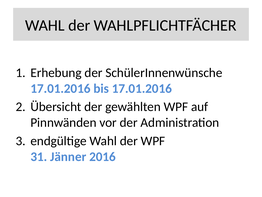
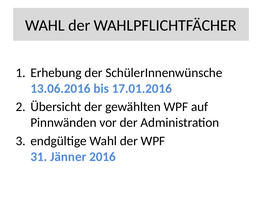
17.01.2016: 17.01.2016 -> 13.06.2016 (60, 88)
